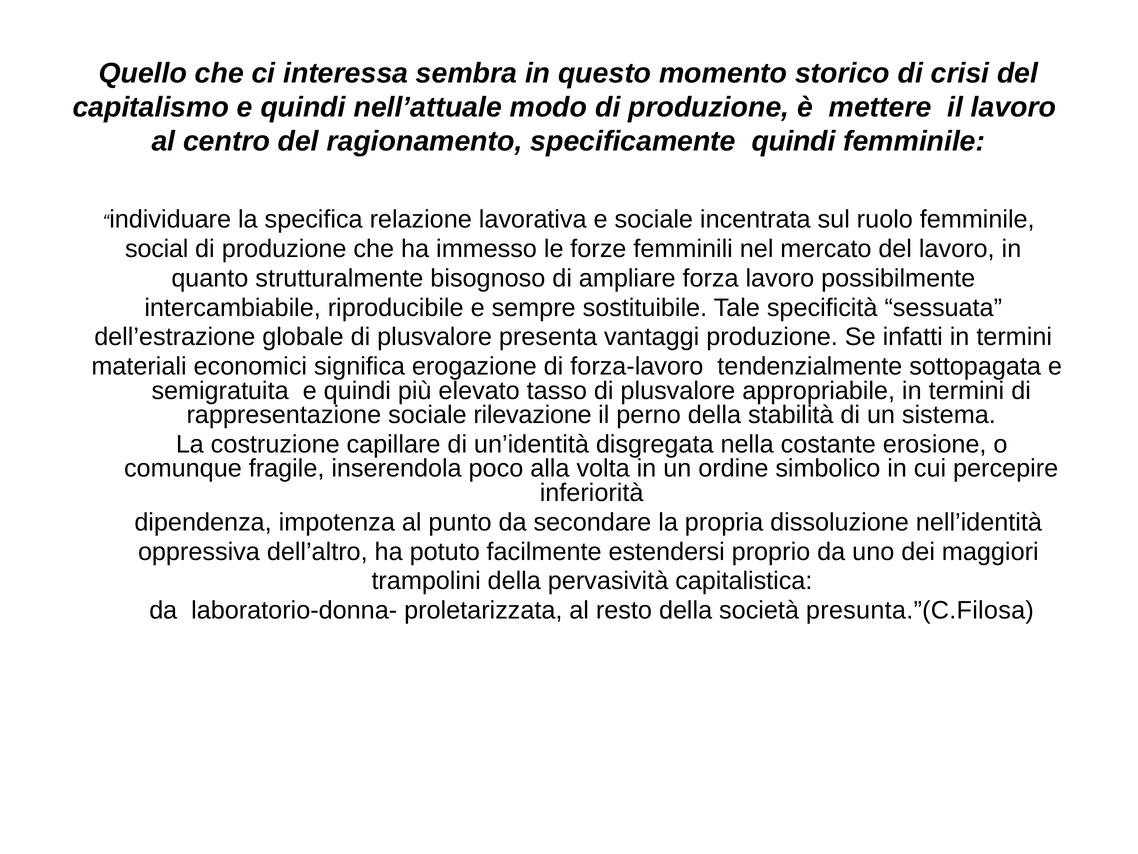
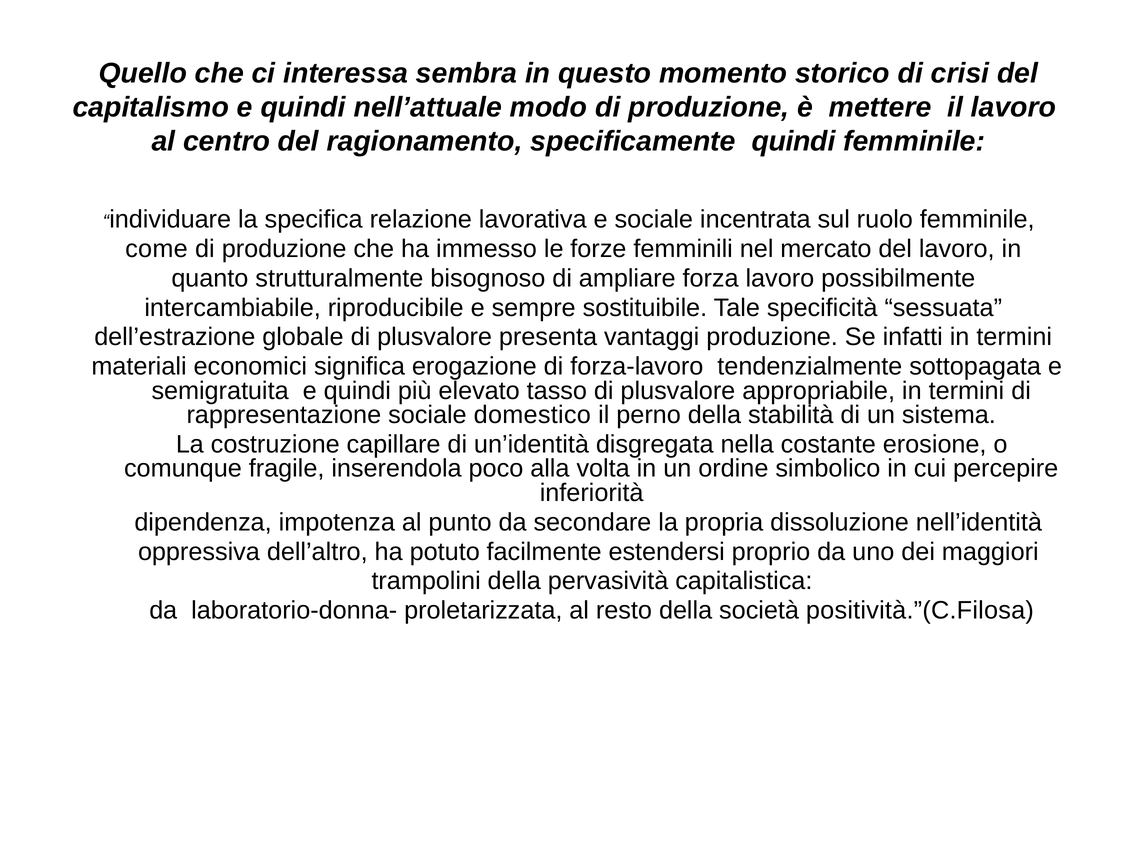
social: social -> come (156, 249)
rilevazione: rilevazione -> domestico (532, 415)
presunta.”(C.Filosa: presunta.”(C.Filosa -> positività.”(C.Filosa (920, 610)
